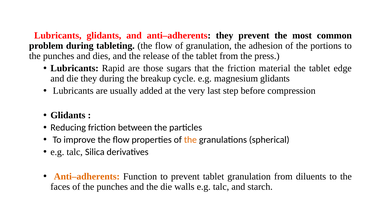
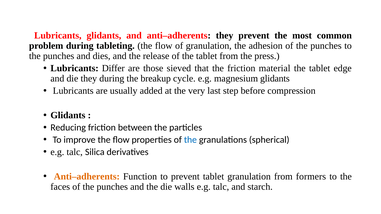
adhesion of the portions: portions -> punches (326, 46)
Rapid: Rapid -> Differ (113, 68)
sugars: sugars -> sieved (179, 68)
the colour: orange -> blue (190, 140)
diluents: diluents -> formers (311, 177)
